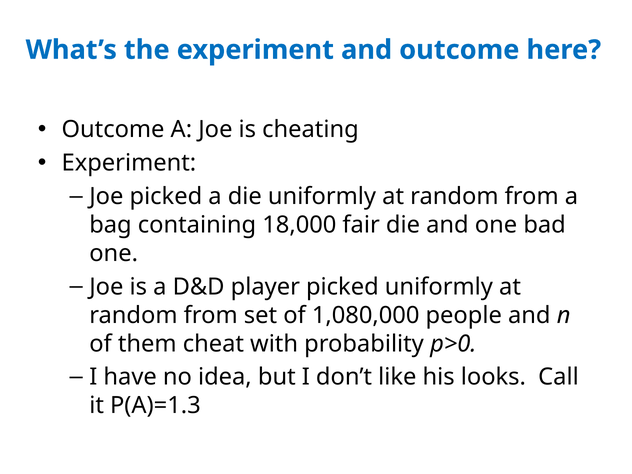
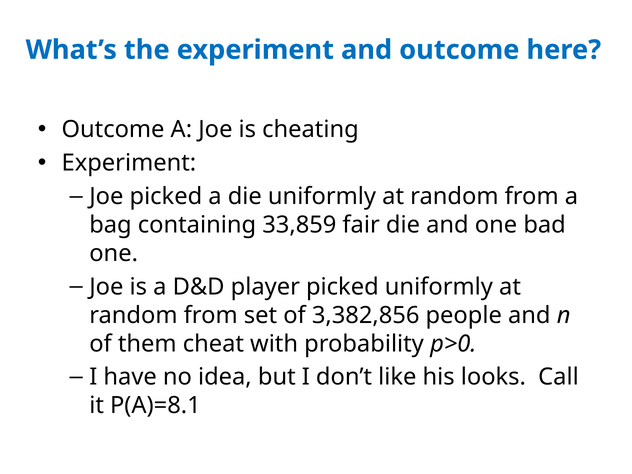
18,000: 18,000 -> 33,859 (299, 225)
1,080,000: 1,080,000 -> 3,382,856 (366, 315)
P(A)=1.3: P(A)=1.3 -> P(A)=8.1 (155, 406)
